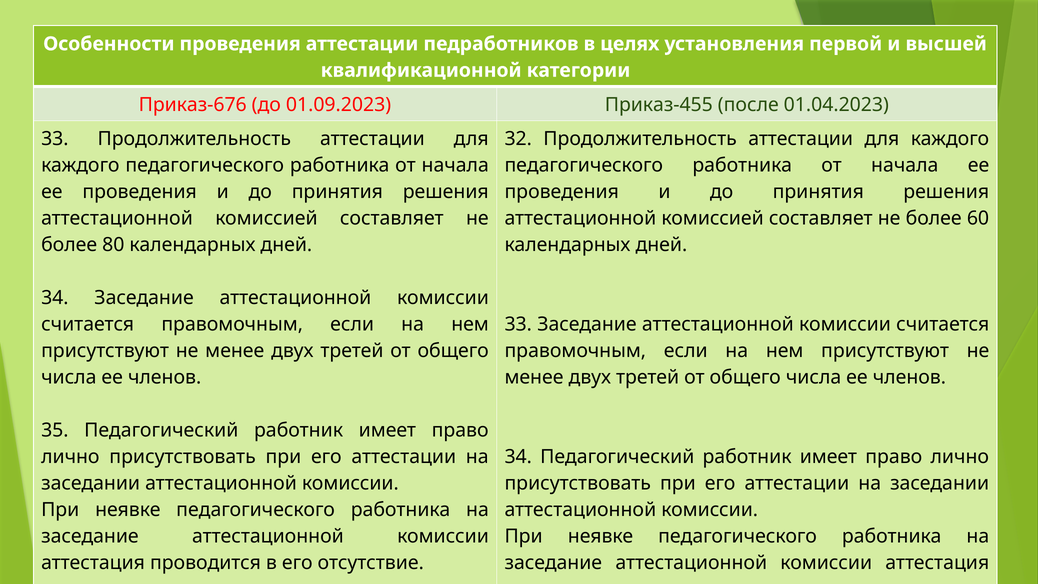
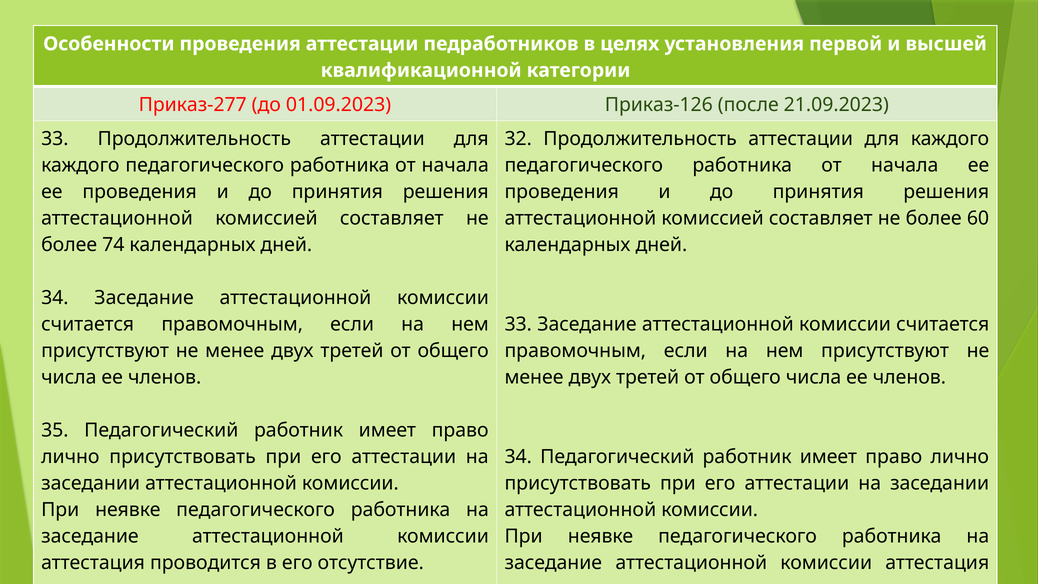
Приказ-676: Приказ-676 -> Приказ-277 (193, 105)
Приказ-455: Приказ-455 -> Приказ-126 (659, 105)
01.04.2023: 01.04.2023 -> 21.09.2023 (836, 105)
80: 80 -> 74 (113, 245)
